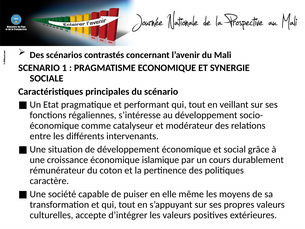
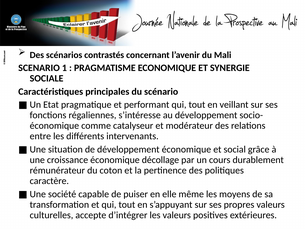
islamique: islamique -> décollage (160, 160)
